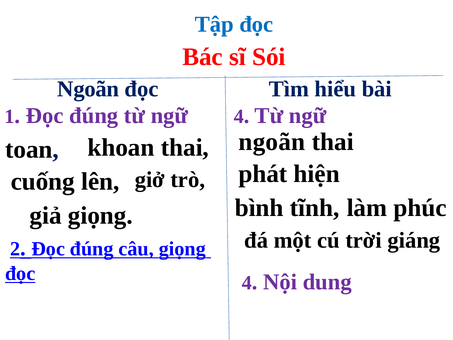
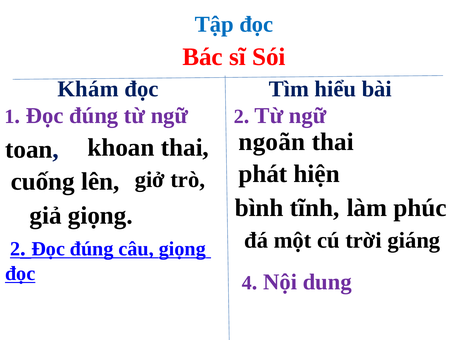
Ngoãn: Ngoãn -> Khám (88, 89)
ngữ 4: 4 -> 2 (239, 116)
